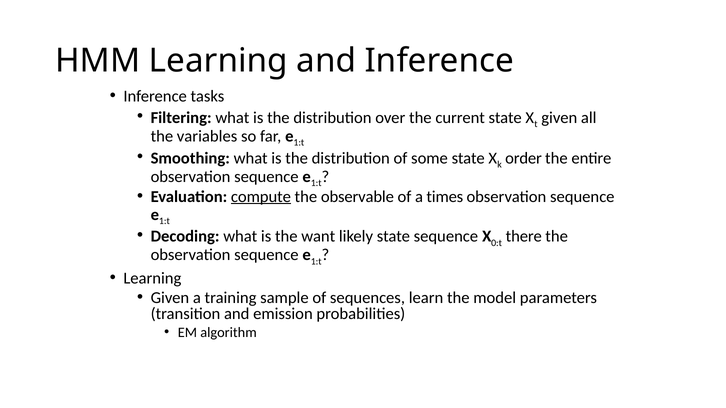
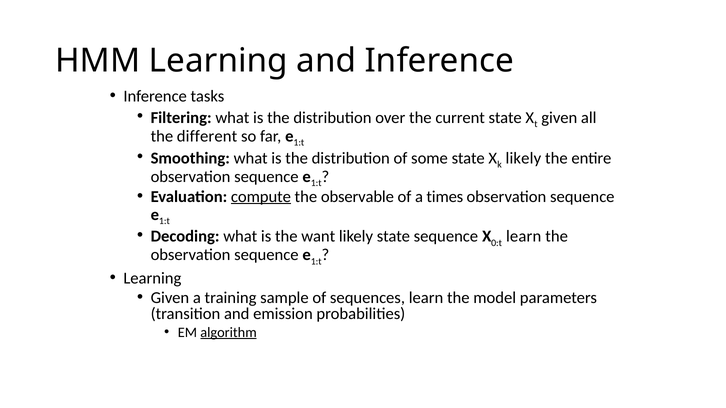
variables: variables -> different (207, 136)
order: order -> likely (523, 158)
there: there -> learn (524, 237)
algorithm underline: none -> present (228, 333)
